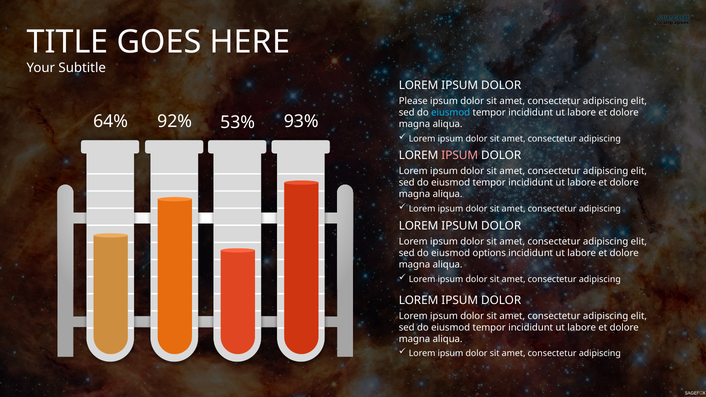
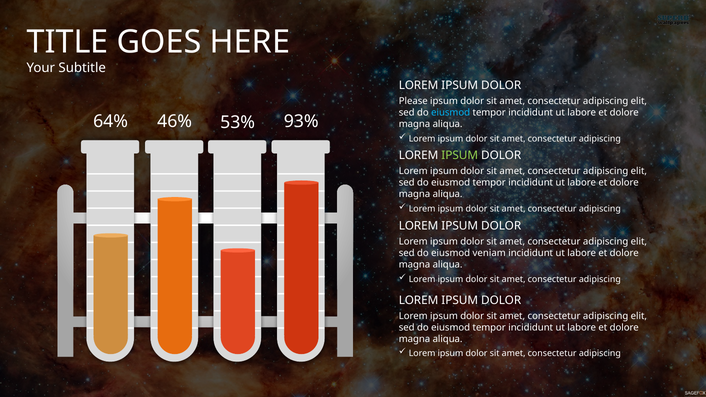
92%: 92% -> 46% (175, 122)
IPSUM colour: pink -> light green (460, 156)
options: options -> veniam (489, 253)
